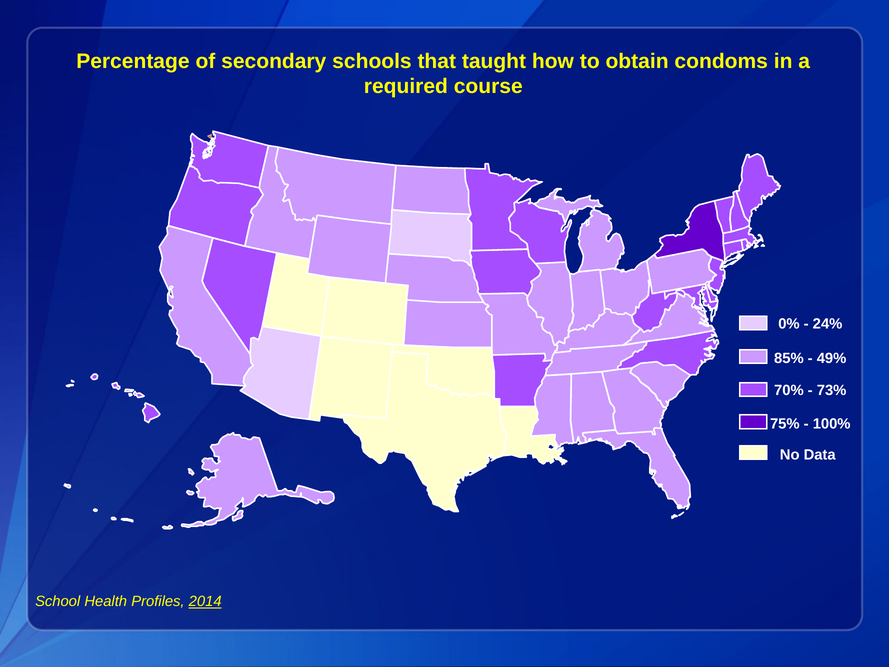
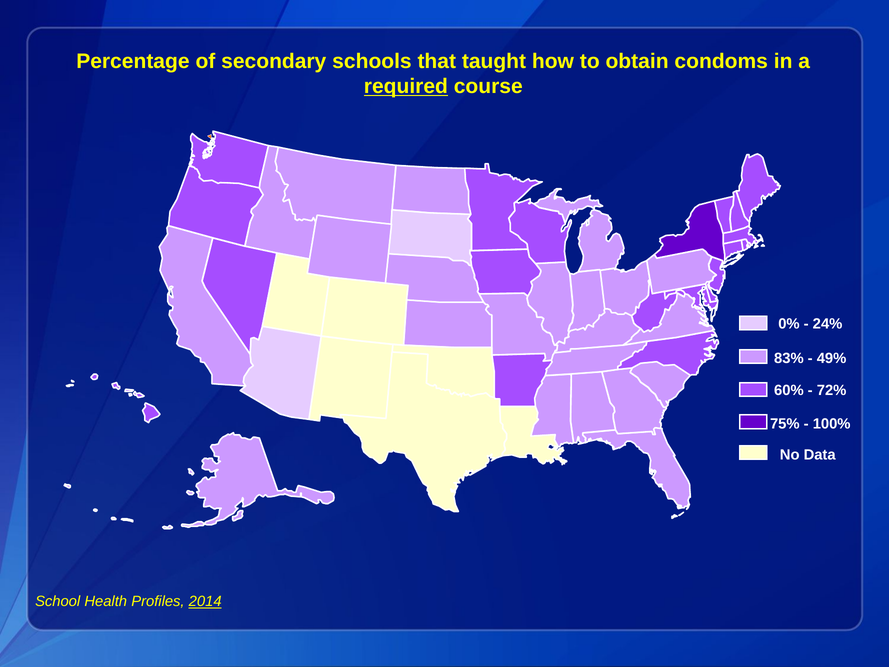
required underline: none -> present (406, 86)
85%: 85% -> 83% (789, 358)
70%: 70% -> 60% (789, 390)
73%: 73% -> 72% (832, 390)
